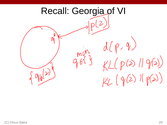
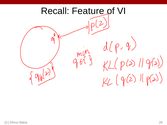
Georgia: Georgia -> Feature (88, 11)
